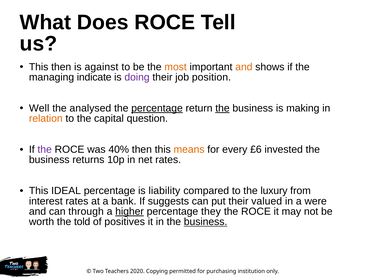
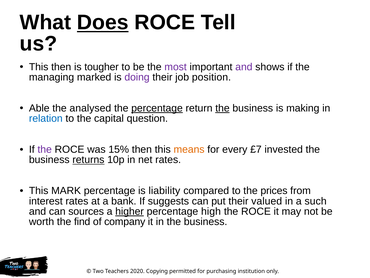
Does underline: none -> present (103, 22)
against: against -> tougher (102, 67)
most colour: orange -> purple (176, 67)
and colour: orange -> purple (244, 67)
indicate: indicate -> marked (94, 77)
Well: Well -> Able (39, 108)
relation colour: orange -> blue (46, 118)
40%: 40% -> 15% (119, 149)
£6: £6 -> £7 (256, 149)
returns underline: none -> present (88, 160)
IDEAL: IDEAL -> MARK (66, 190)
luxury: luxury -> prices (274, 190)
were: were -> such (316, 201)
through: through -> sources (86, 211)
they: they -> high (211, 211)
told: told -> find (82, 221)
positives: positives -> company (125, 221)
business underline: present -> none (206, 221)
